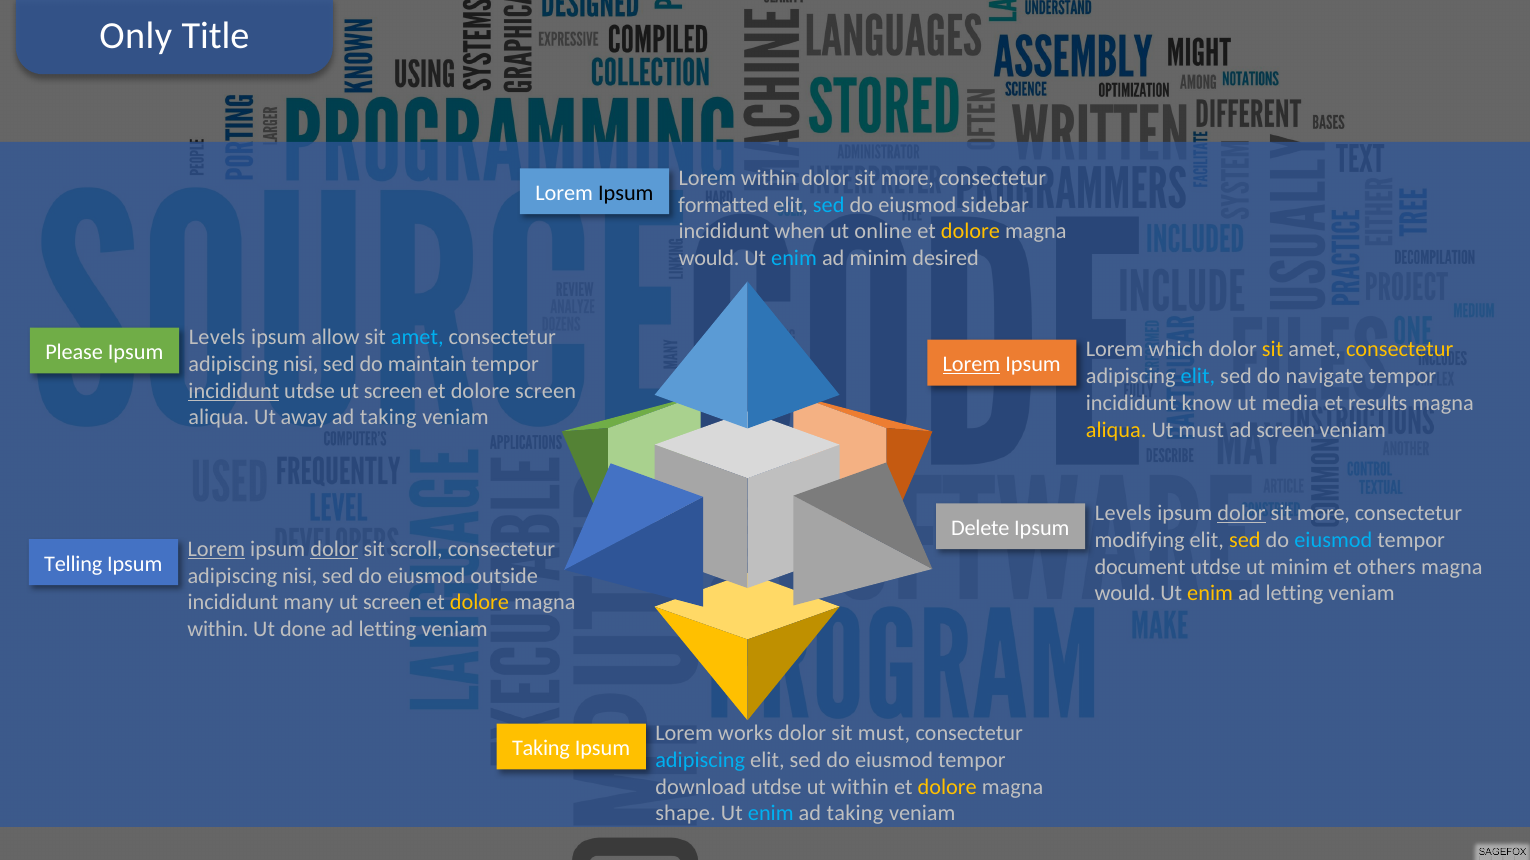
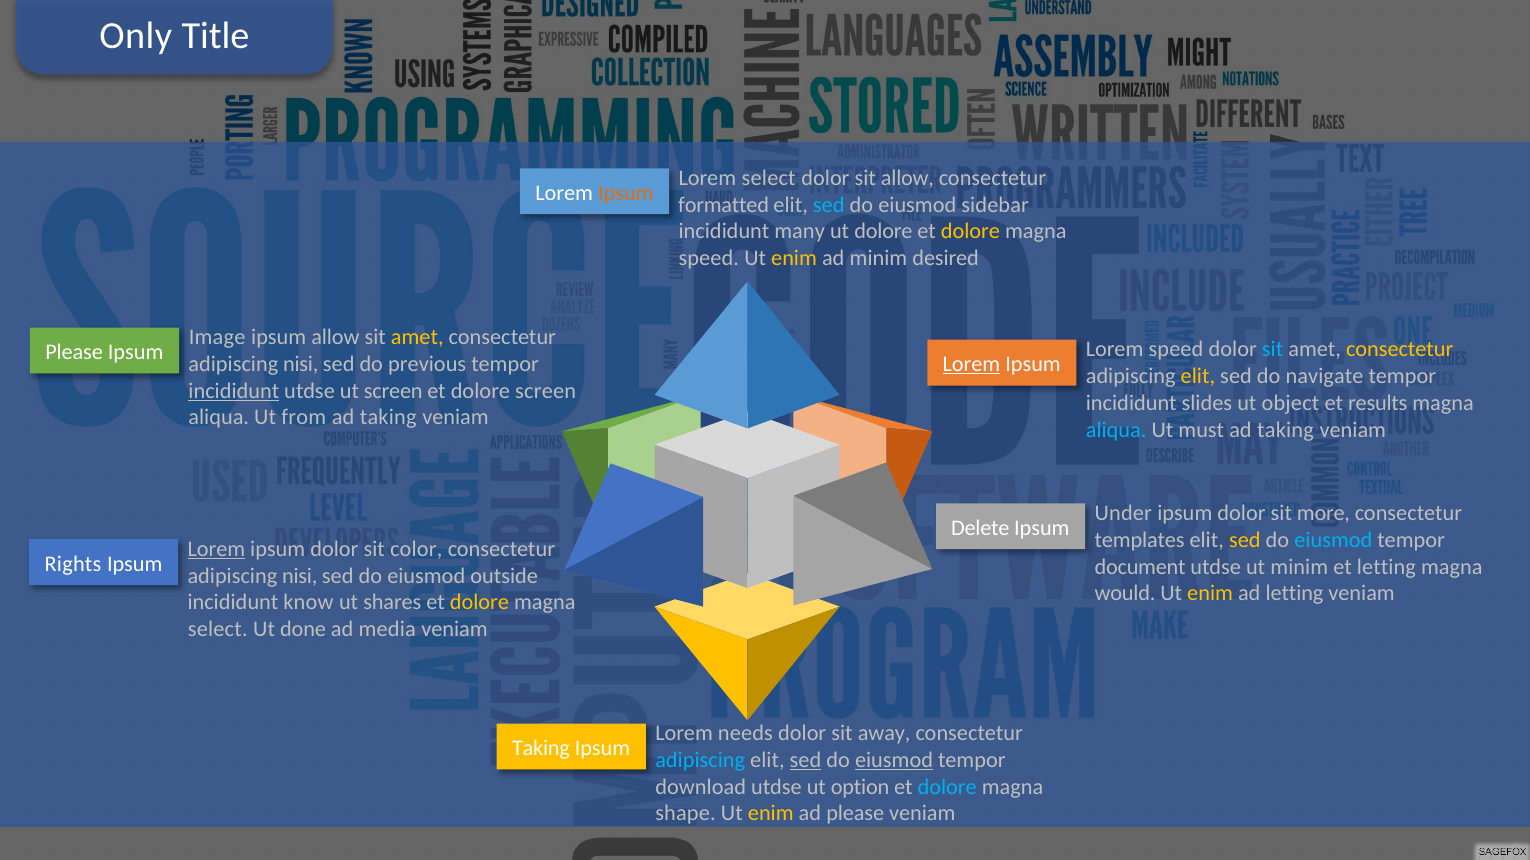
Lorem within: within -> select (769, 178)
more: more -> allow (907, 178)
Ipsum colour: black -> orange (626, 193)
when: when -> many (800, 232)
ut online: online -> dolore (883, 232)
would: would -> speed (709, 258)
enim colour: light blue -> yellow (794, 258)
Levels: Levels -> Image (217, 337)
amet colour: light blue -> yellow (417, 337)
Lorem which: which -> speed (1176, 350)
sit colour: yellow -> light blue (1273, 350)
maintain: maintain -> previous (427, 364)
elit colour: light blue -> yellow (1198, 376)
know: know -> slides (1207, 403)
media: media -> object (1290, 403)
away: away -> from (304, 418)
aliqua colour: yellow -> light blue (1116, 430)
screen: screen -> taking (1286, 430)
Levels: Levels -> Under (1123, 513)
dolor underline: present -> none (1242, 513)
modifying: modifying -> templates (1140, 540)
dolor underline: present -> none (334, 549)
scroll: scroll -> color (416, 549)
Telling: Telling -> Rights (73, 564)
et others: others -> letting (1386, 567)
many: many -> know (308, 603)
screen: screen -> shares (392, 603)
within: within -> select (218, 630)
letting: letting -> media (387, 630)
works: works -> needs (745, 734)
sit must: must -> away (884, 734)
sed underline: none -> present (805, 761)
eiusmod underline: none -> present (894, 761)
ut within: within -> option (860, 787)
dolore colour: yellow -> light blue (947, 787)
enim colour: light blue -> yellow (771, 814)
taking: taking -> please (855, 814)
